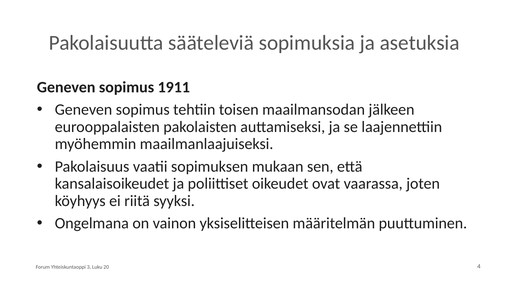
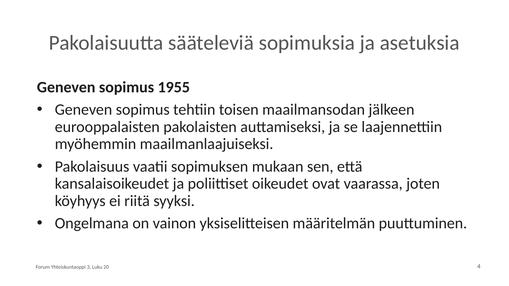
1911: 1911 -> 1955 (174, 87)
